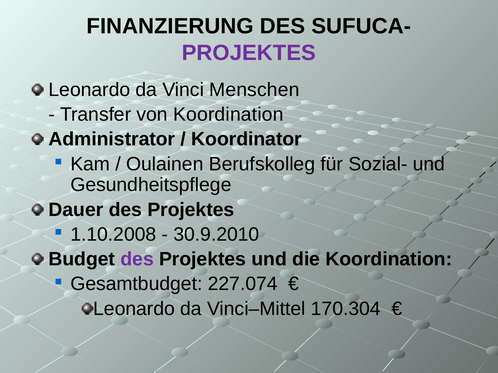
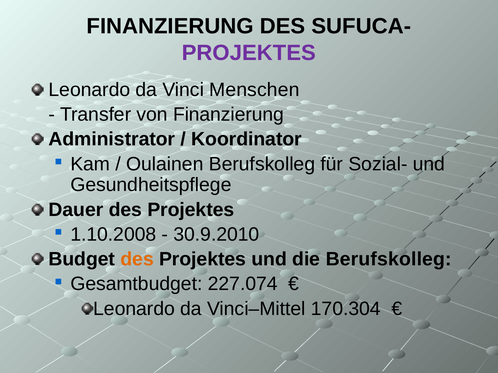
von Koordination: Koordination -> Finanzierung (228, 115)
des colour: purple -> orange (137, 260)
die Koordination: Koordination -> Berufskolleg (389, 260)
